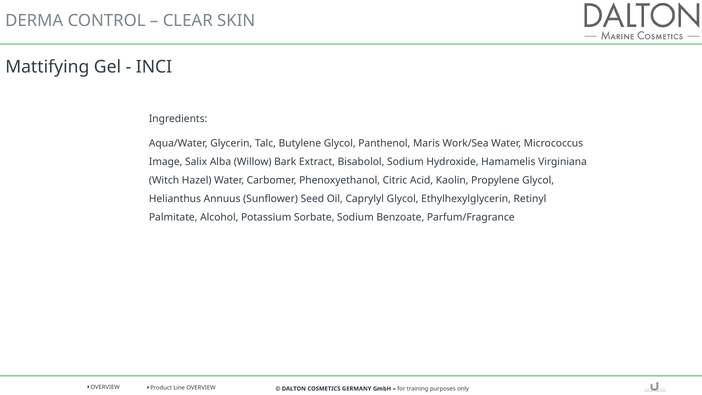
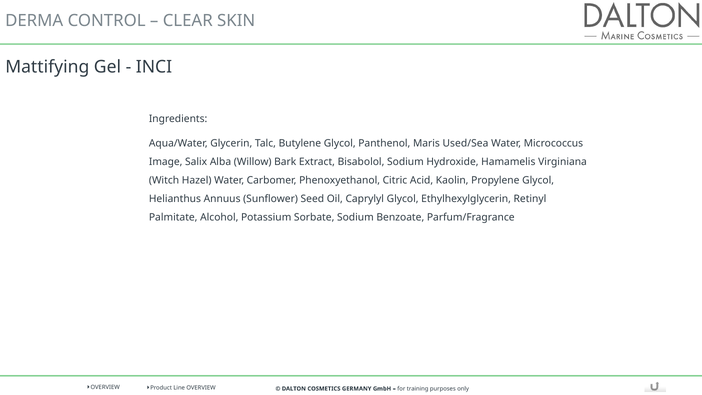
Work/Sea: Work/Sea -> Used/Sea (465, 144)
